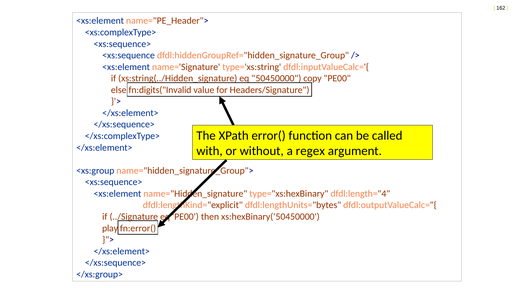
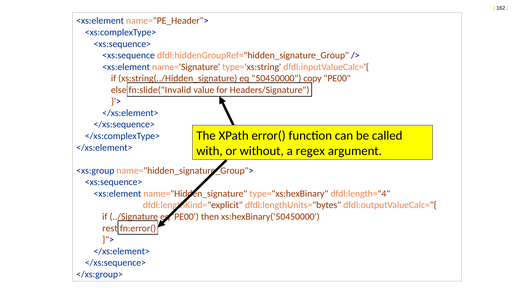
fn:digits("Invalid: fn:digits("Invalid -> fn:slide("Invalid (160, 90)
play: play -> rest (110, 229)
